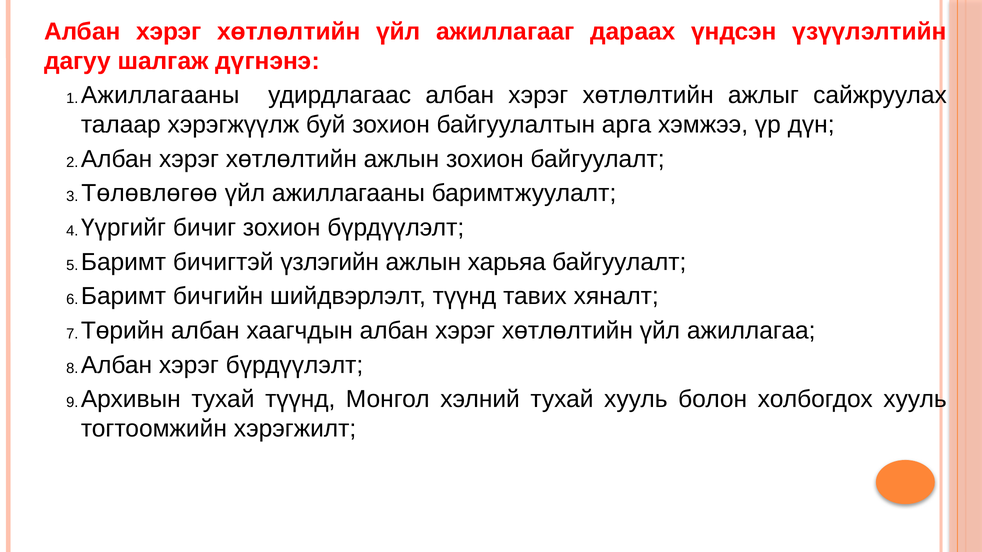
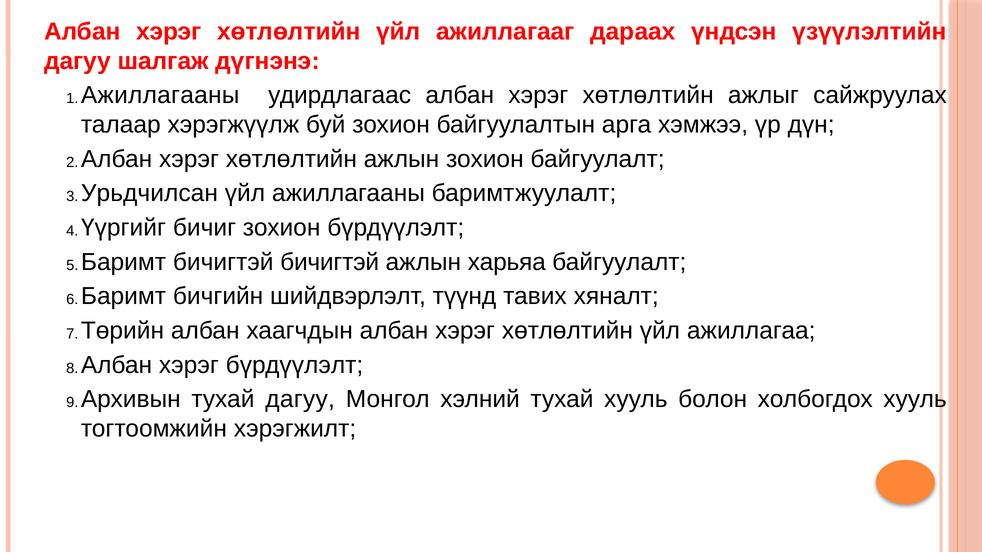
Төлөвлөгөө: Төлөвлөгөө -> Урьдчилсан (149, 194)
бичигтэй үзлэгийн: үзлэгийн -> бичигтэй (330, 262)
тухай түүнд: түүнд -> дагуу (300, 400)
